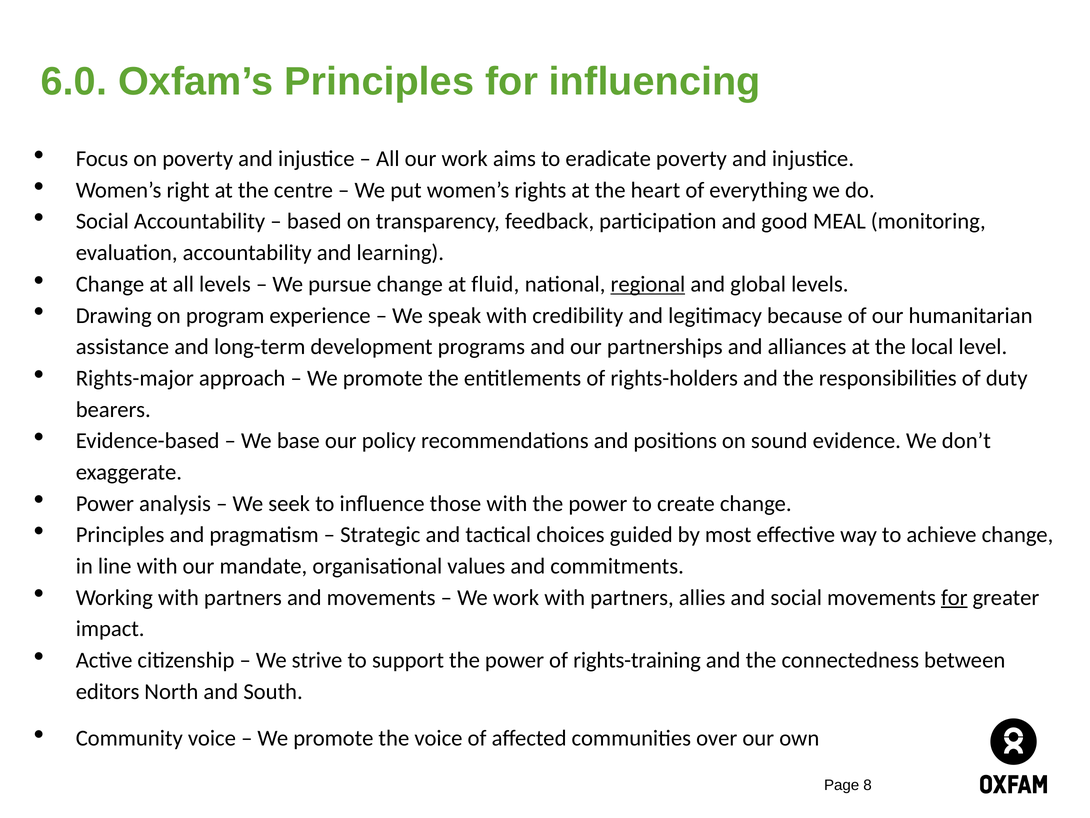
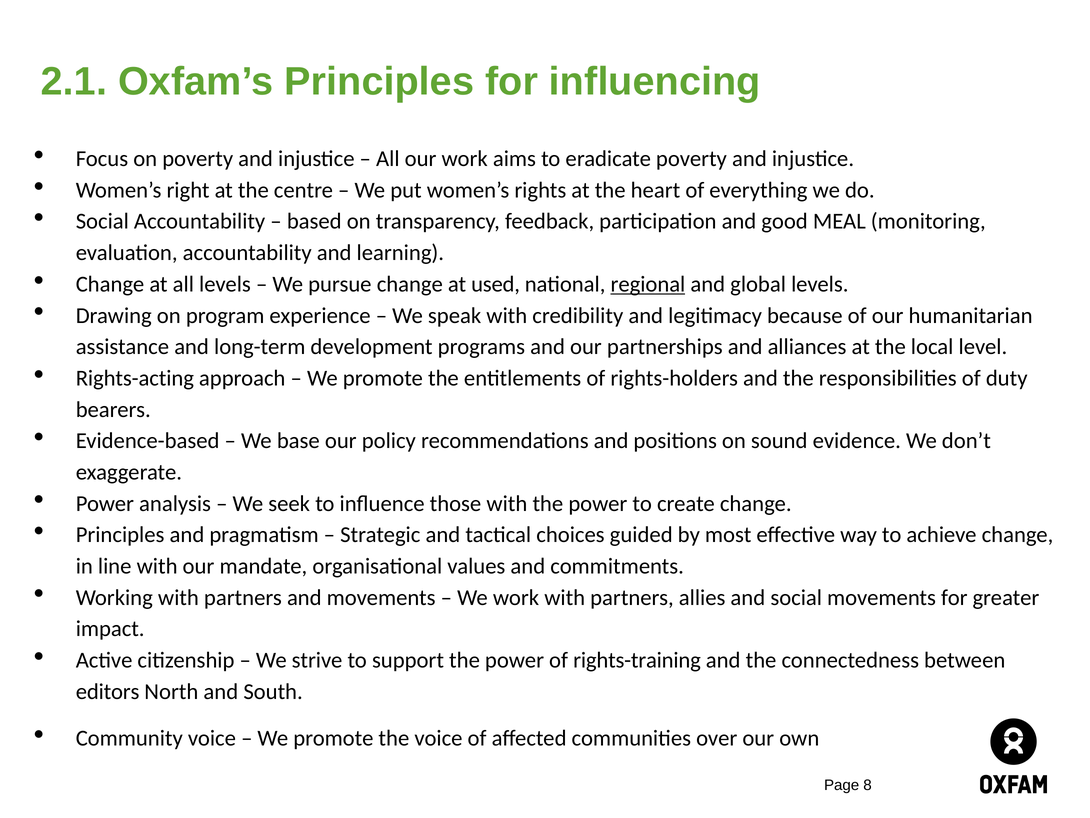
6.0: 6.0 -> 2.1 (74, 82)
fluid: fluid -> used (496, 284)
Rights-major: Rights-major -> Rights-acting (135, 378)
for underline: present -> none (954, 597)
